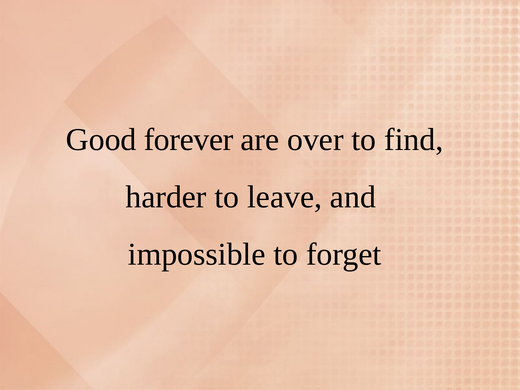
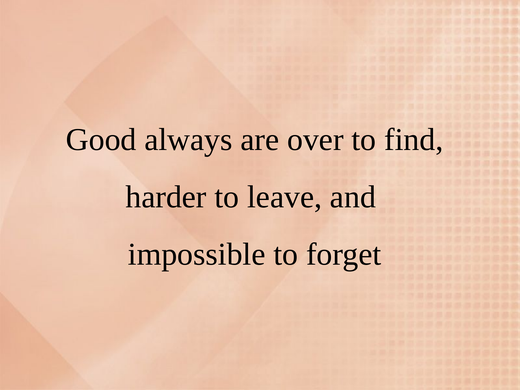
forever: forever -> always (188, 140)
